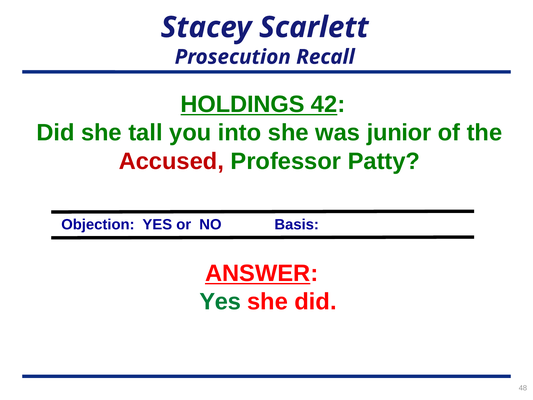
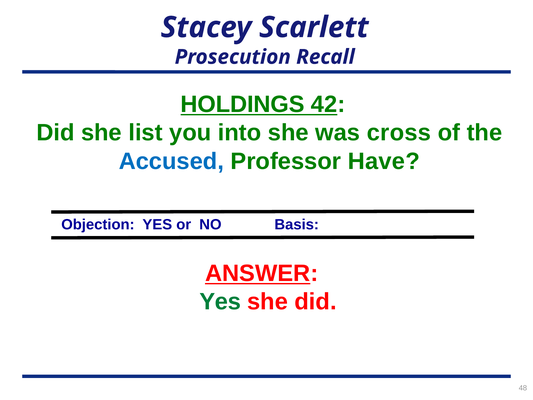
tall: tall -> list (146, 133)
junior: junior -> cross (399, 133)
Accused colour: red -> blue (171, 161)
Patty: Patty -> Have (384, 161)
